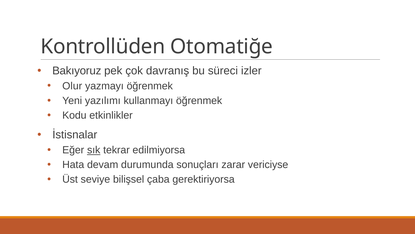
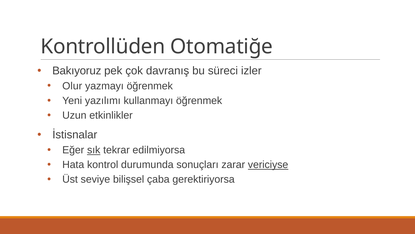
Kodu: Kodu -> Uzun (74, 115)
devam: devam -> kontrol (103, 164)
vericiyse underline: none -> present (268, 164)
